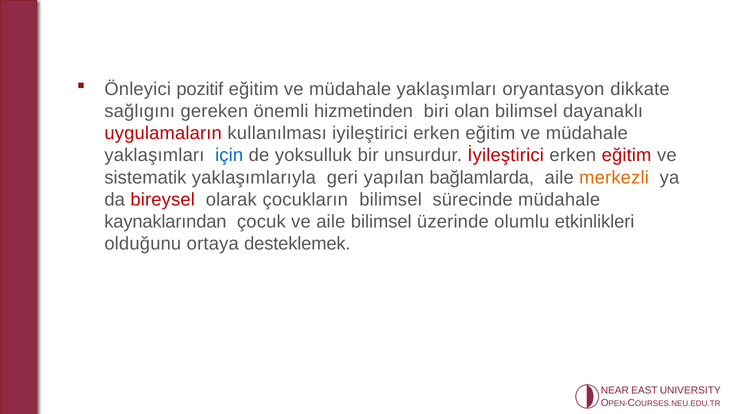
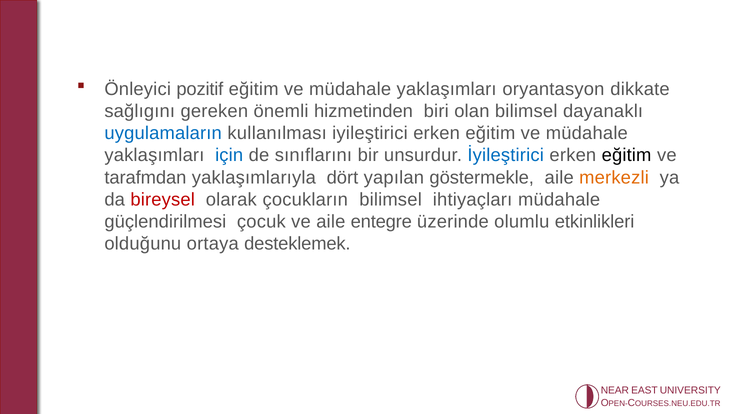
uygulamaların colour: red -> blue (163, 133)
yoksulluk: yoksulluk -> sınıflarını (313, 155)
İyileştirici colour: red -> blue (506, 155)
eğitim colour: red -> black (627, 155)
sistematik: sistematik -> tarafmdan (145, 177)
geri: geri -> dört (342, 177)
bağlamlarda: bağlamlarda -> göstermekle (482, 177)
sürecinde: sürecinde -> ihtiyaçları (473, 199)
kaynaklarından: kaynaklarından -> güçlendirilmesi (165, 221)
aile bilimsel: bilimsel -> entegre (381, 221)
